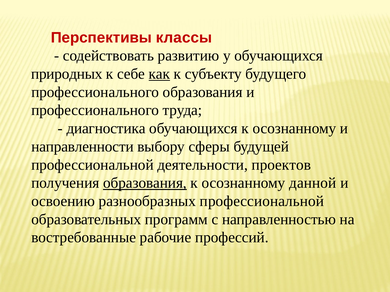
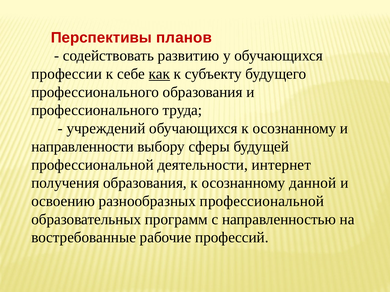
классы: классы -> планов (184, 38)
природных: природных -> профессии (67, 74)
диагностика: диагностика -> учреждений (106, 129)
проектов: проектов -> интернет (281, 165)
образования underline: present -> none (145, 183)
